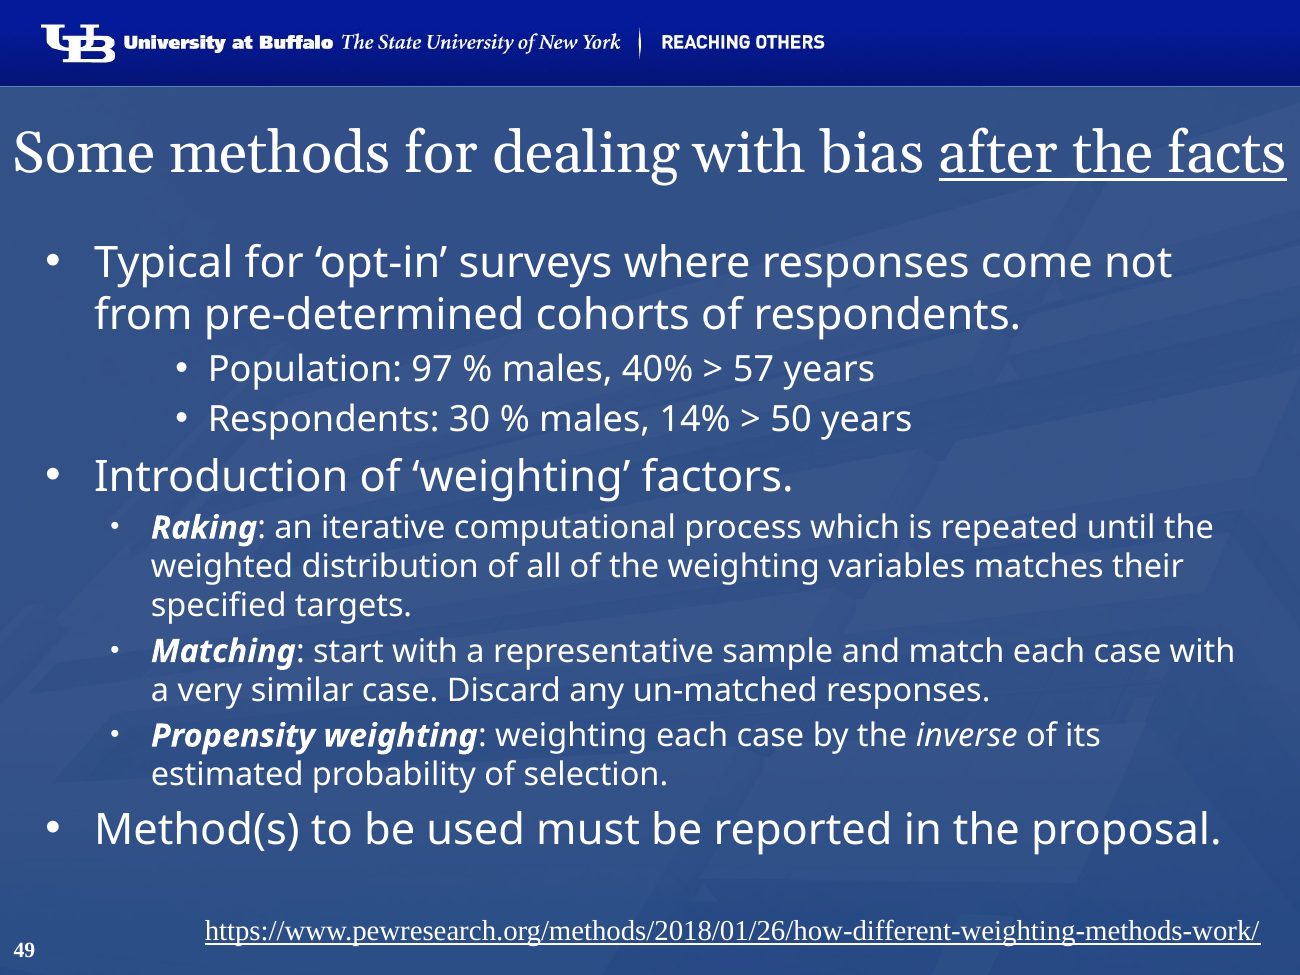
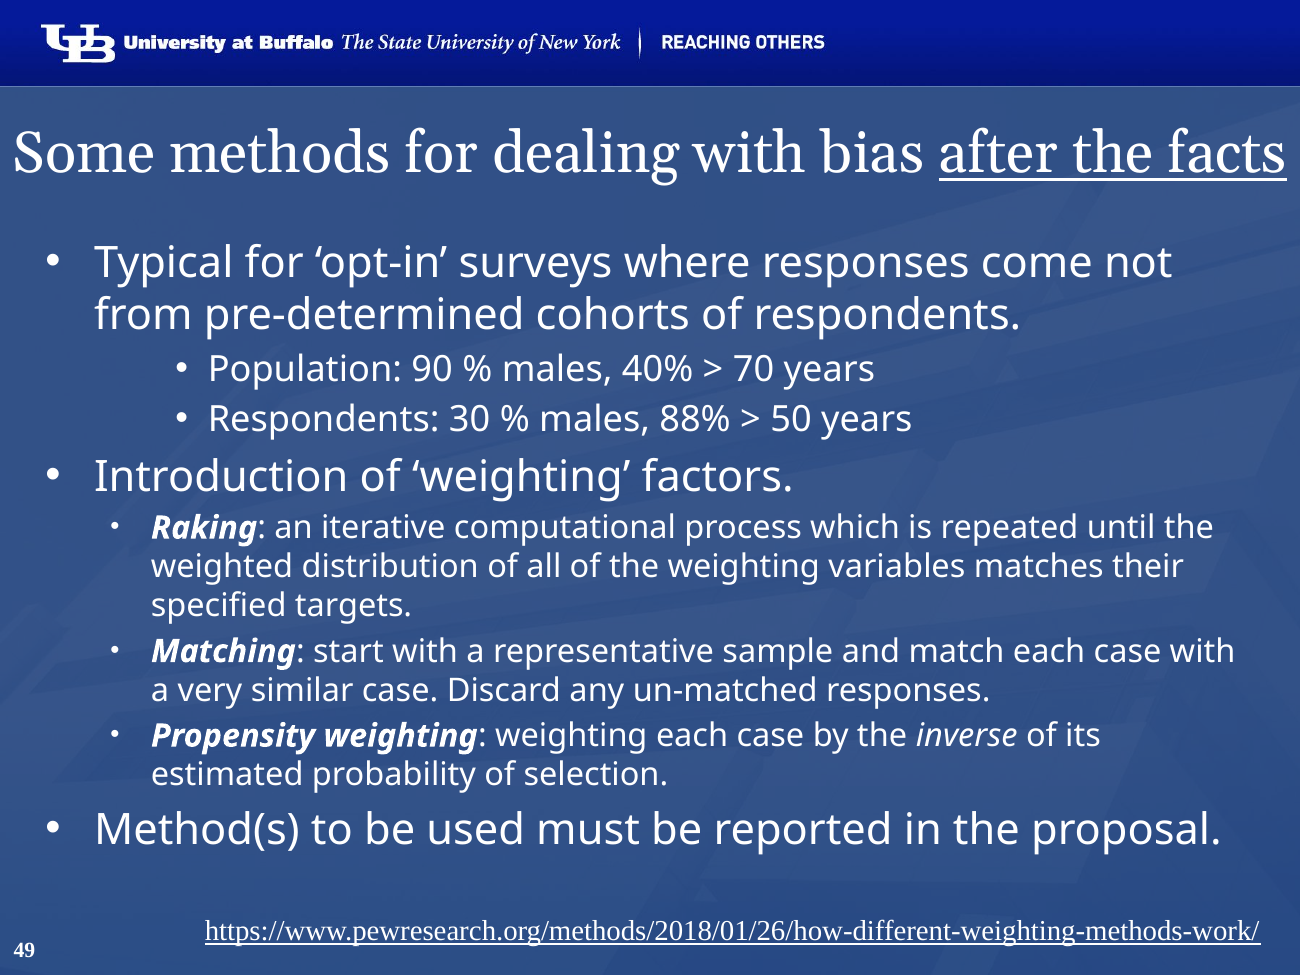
97: 97 -> 90 (432, 369)
57: 57 -> 70 (754, 369)
14%: 14% -> 88% (695, 420)
